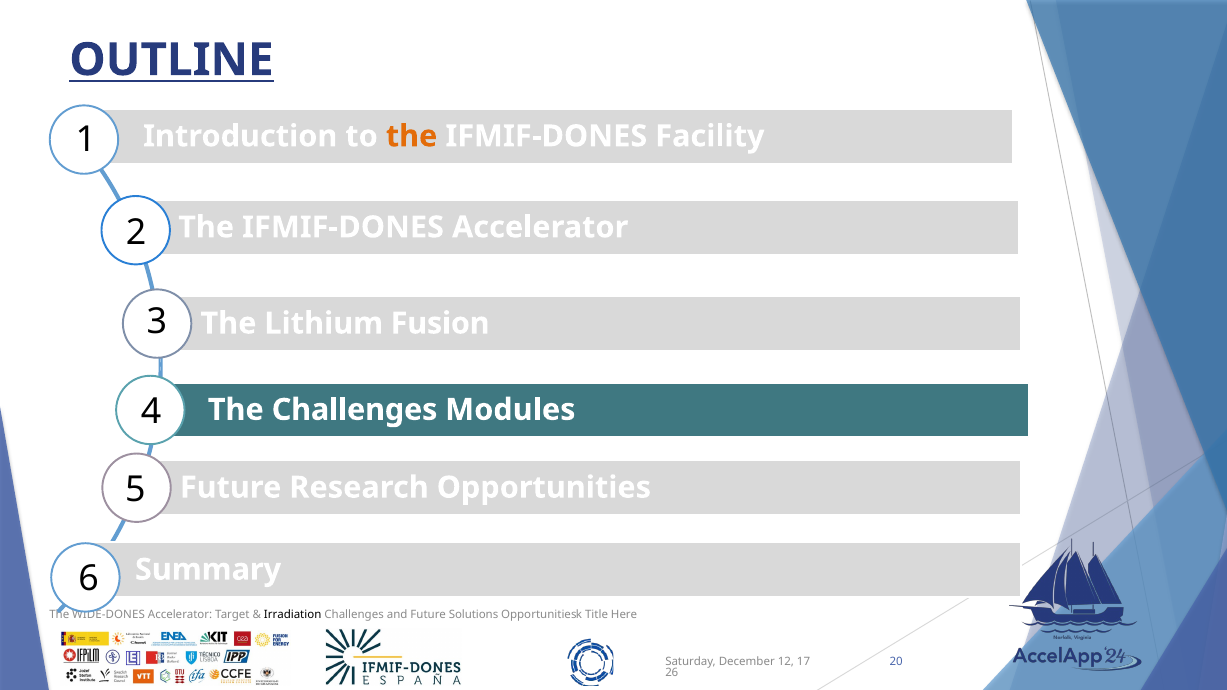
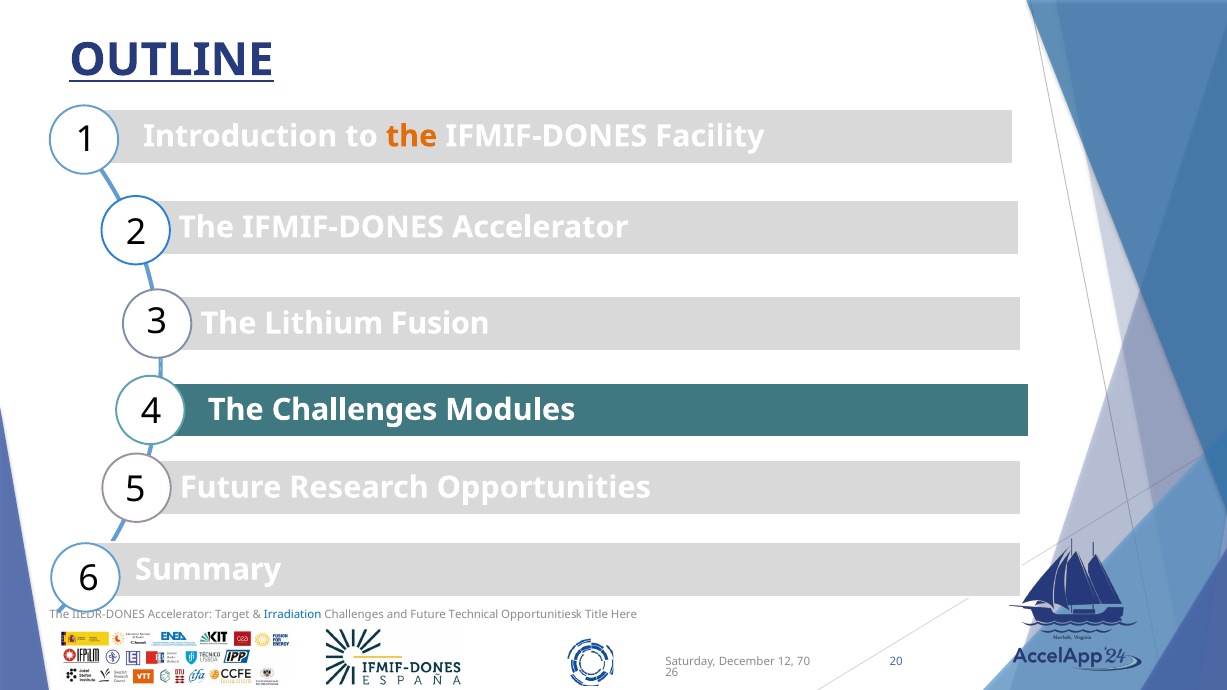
WIDE-DONES: WIDE-DONES -> IIEDR-DONES (109, 615)
Irradiation colour: black -> blue (293, 615)
Solutions: Solutions -> Technical (474, 615)
17: 17 -> 70 (804, 662)
